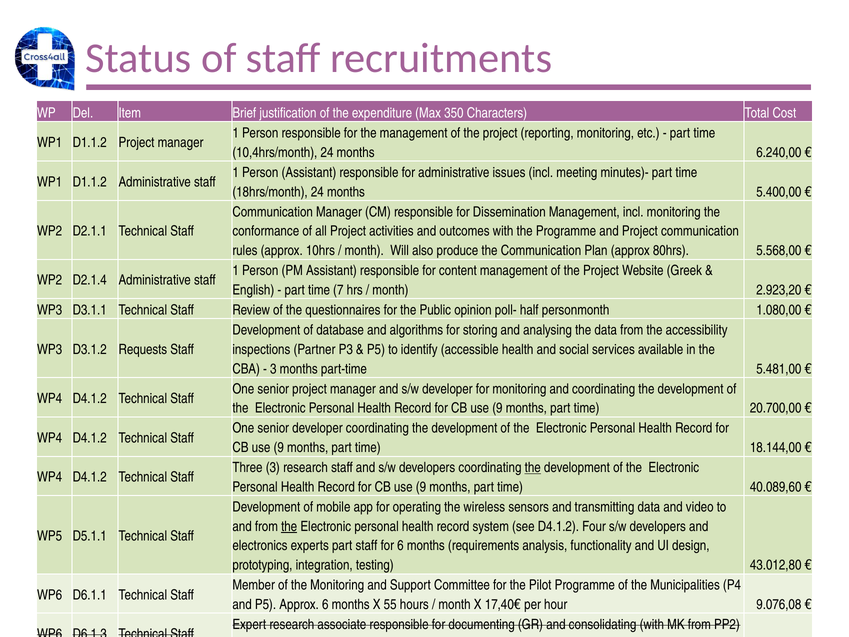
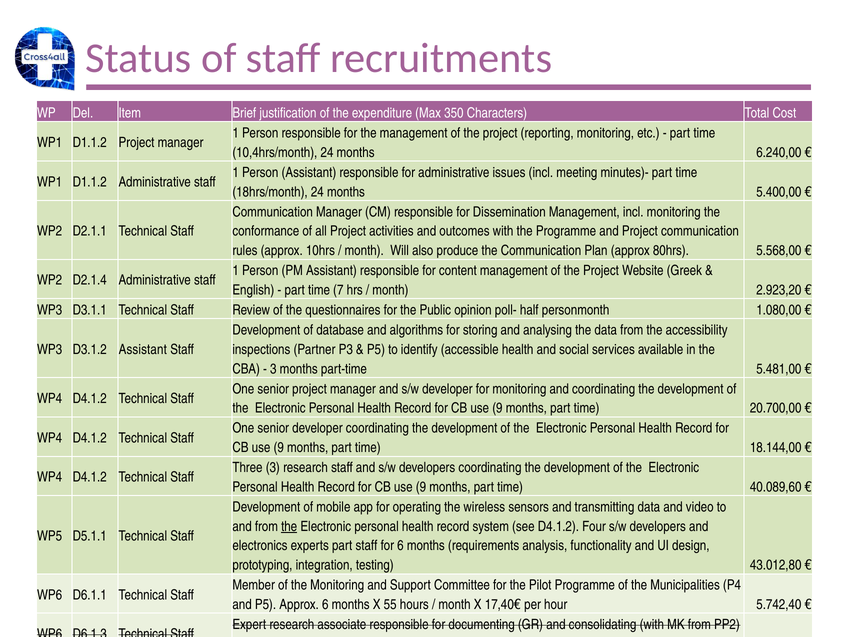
D3.1.2 Requests: Requests -> Assistant (143, 349)
the underline: present -> none (533, 467)
9.076,08: 9.076,08 -> 5.742,40 (779, 604)
